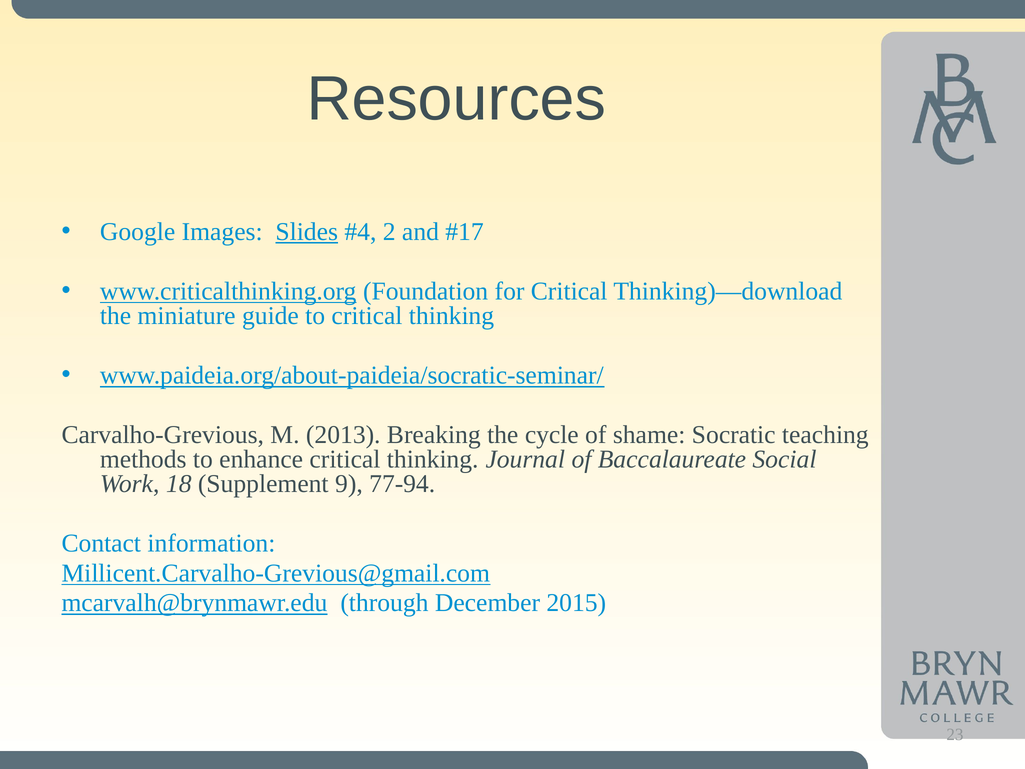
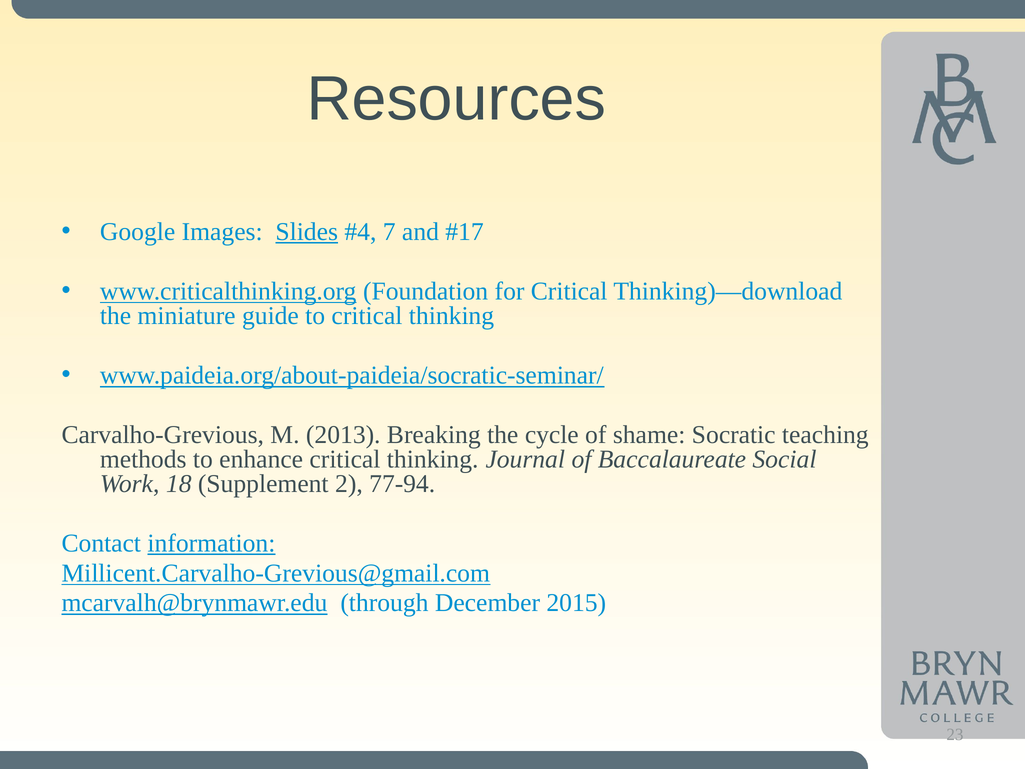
2: 2 -> 7 (389, 232)
9: 9 -> 2 (349, 484)
information underline: none -> present (211, 543)
